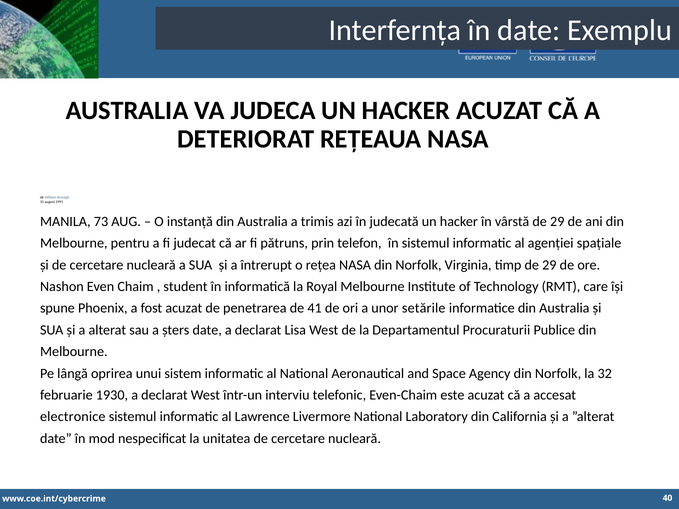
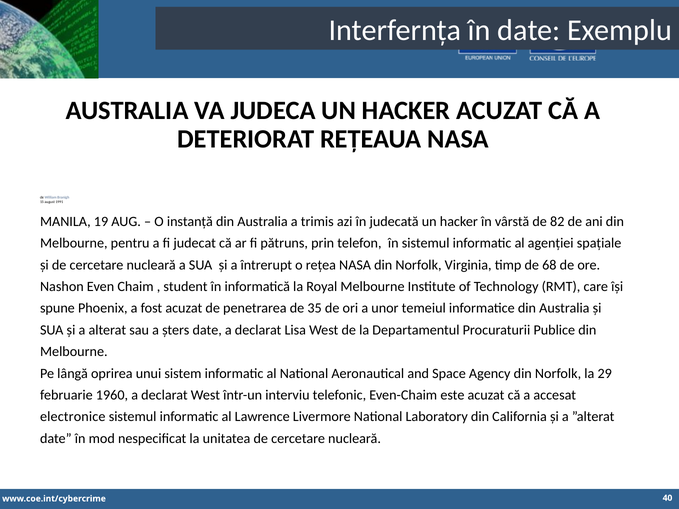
73: 73 -> 19 (101, 222)
vârstă de 29: 29 -> 82 (557, 222)
timp de 29: 29 -> 68 (549, 265)
41: 41 -> 35 (315, 308)
setările: setările -> temeiul (424, 308)
32: 32 -> 29 (605, 374)
1930: 1930 -> 1960 (112, 395)
